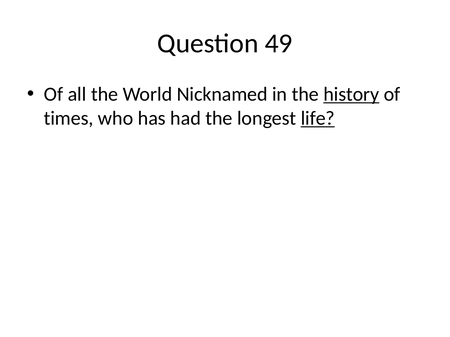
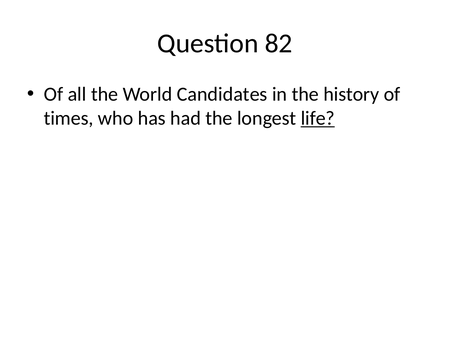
49: 49 -> 82 (279, 44)
Nicknamed: Nicknamed -> Candidates (222, 94)
history underline: present -> none (351, 94)
